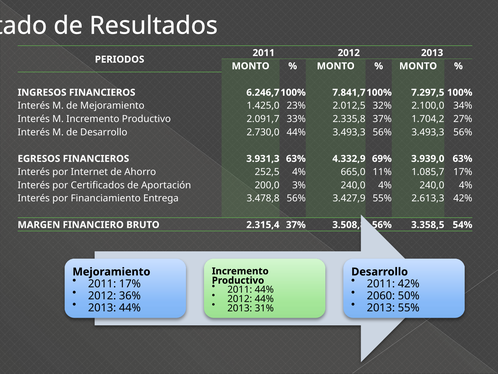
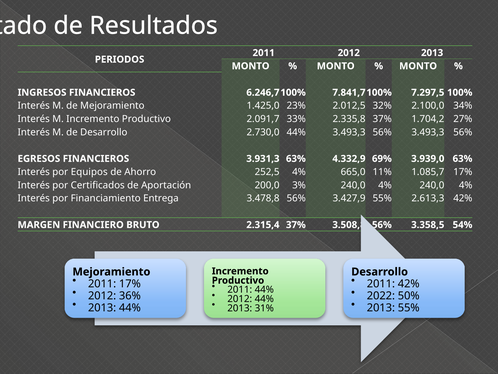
Internet: Internet -> Equipos (89, 172)
2060: 2060 -> 2022 (381, 295)
